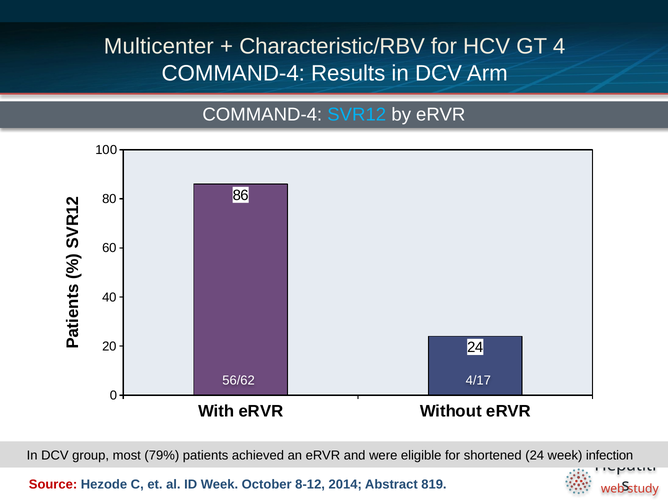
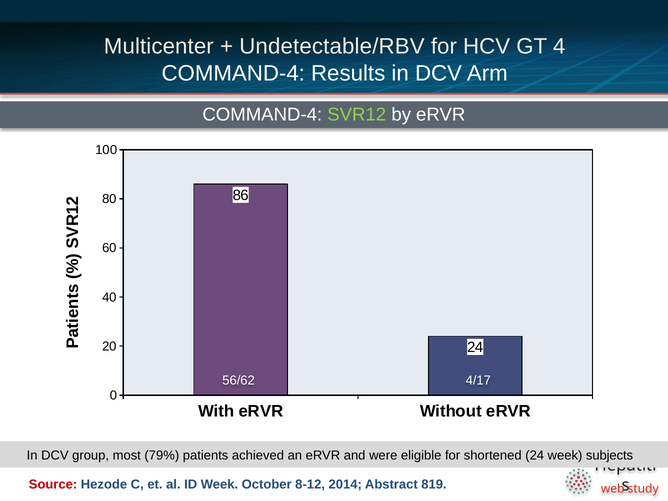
Characteristic/RBV: Characteristic/RBV -> Undetectable/RBV (332, 47)
SVR12 colour: light blue -> light green (357, 114)
infection: infection -> subjects (610, 455)
